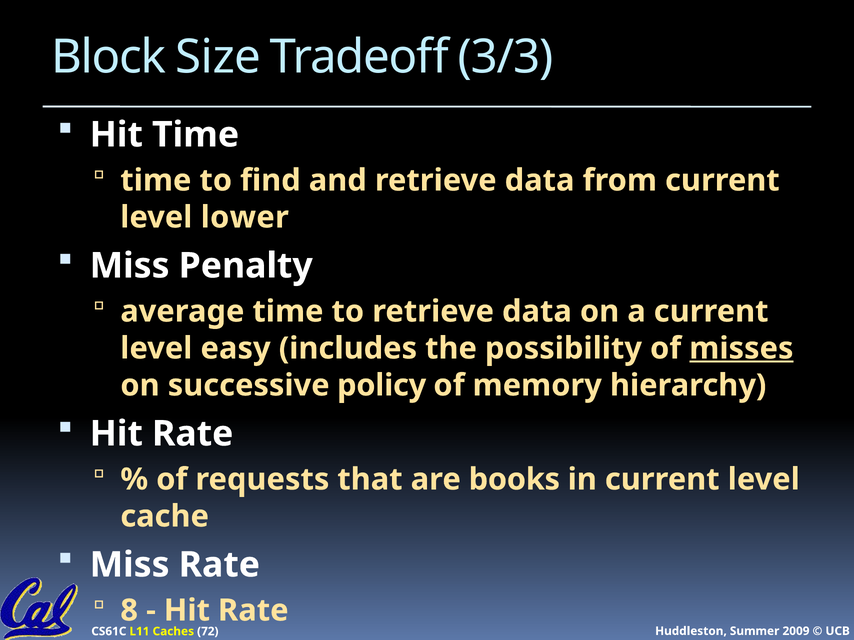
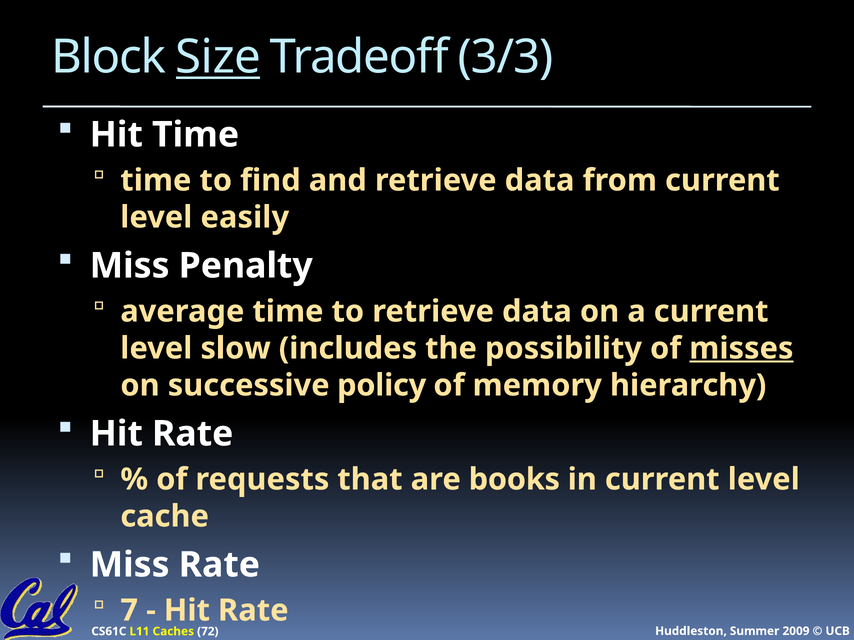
Size underline: none -> present (218, 57)
lower: lower -> easily (245, 218)
easy: easy -> slow (236, 349)
8: 8 -> 7 (129, 611)
